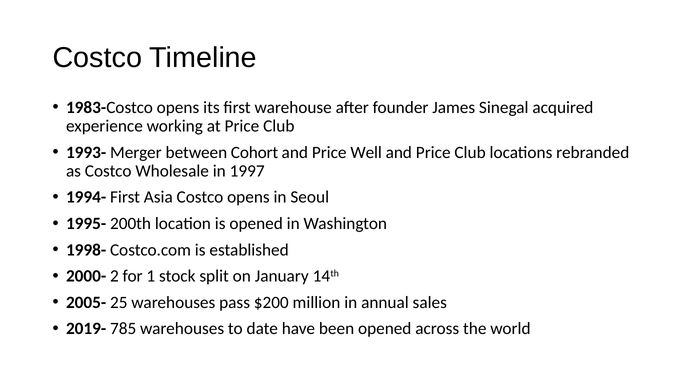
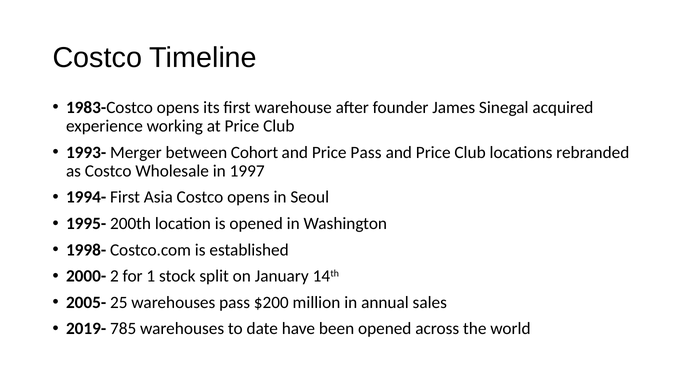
Price Well: Well -> Pass (366, 152)
